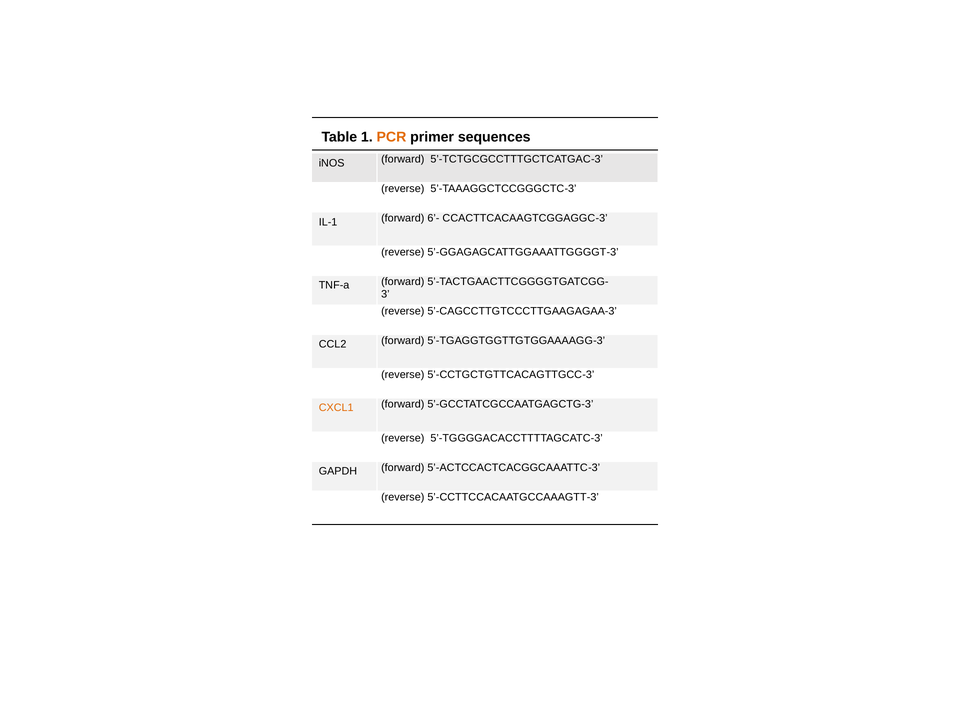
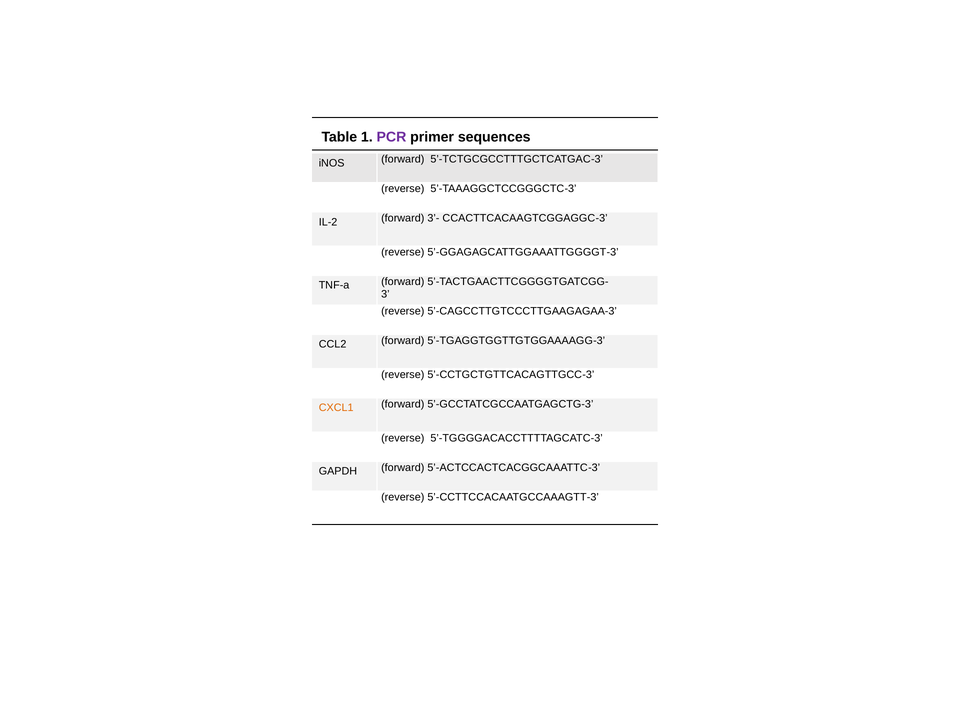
PCR colour: orange -> purple (391, 137)
IL-1: IL-1 -> IL-2 (328, 222)
6’-: 6’- -> 3’- (433, 218)
